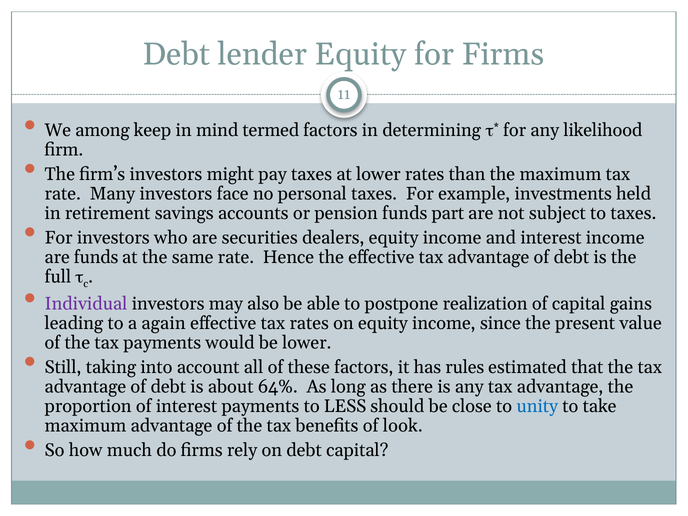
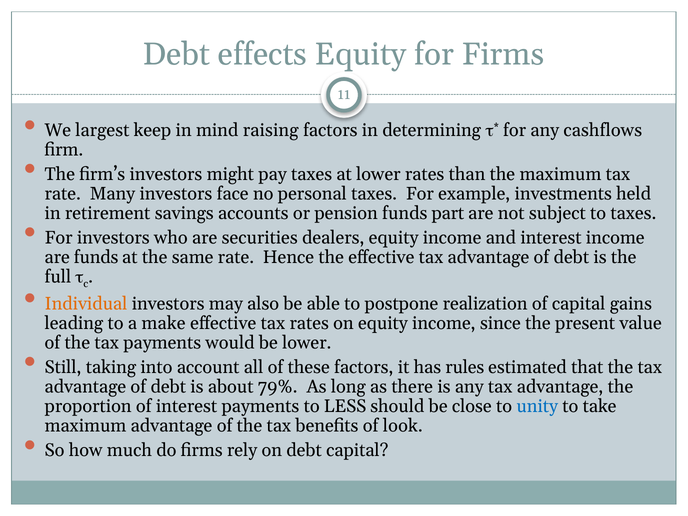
lender: lender -> effects (262, 54)
among: among -> largest (102, 130)
termed: termed -> raising (271, 130)
likelihood: likelihood -> cashflows (603, 130)
Individual colour: purple -> orange (86, 304)
again: again -> make (164, 323)
64%: 64% -> 79% (278, 387)
